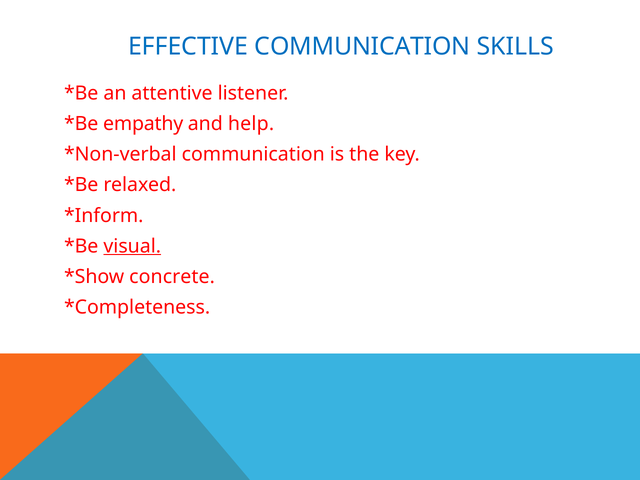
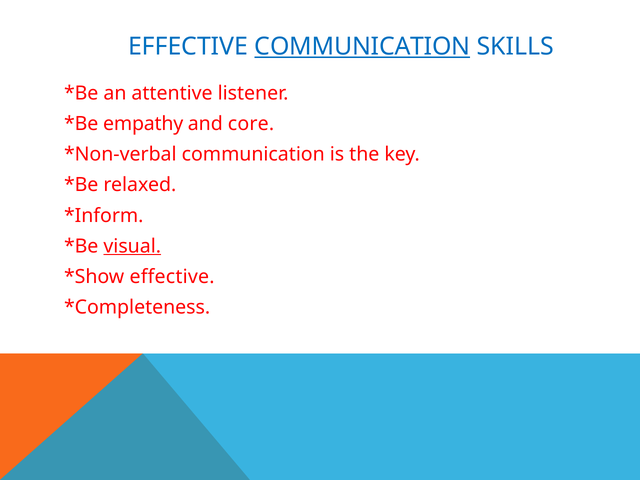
COMMUNICATION underline: none -> present (362, 47)
help: help -> core (251, 124)
concrete: concrete -> effective (172, 277)
